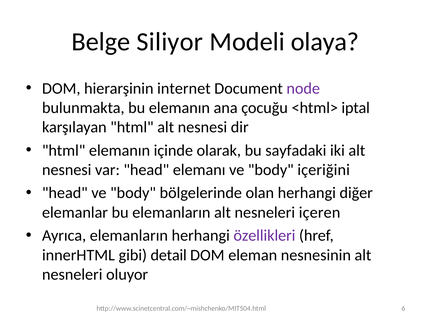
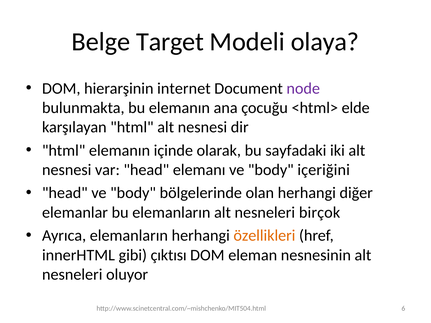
Siliyor: Siliyor -> Target (170, 42)
iptal: iptal -> elde (356, 108)
içeren: içeren -> birçok (320, 213)
özellikleri colour: purple -> orange (264, 236)
detail: detail -> çıktısı (169, 255)
